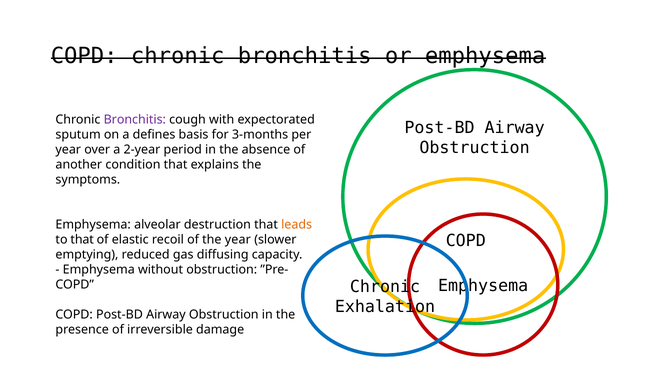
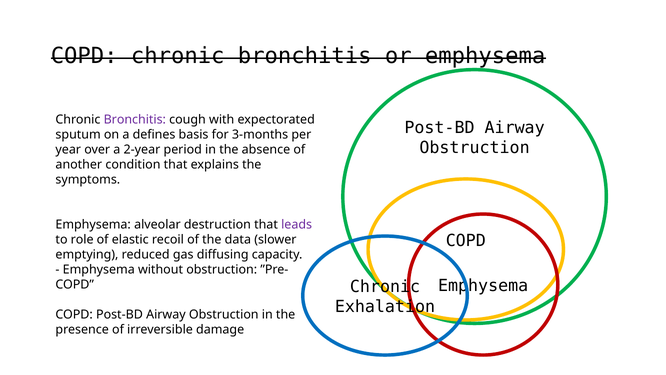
leads colour: orange -> purple (297, 224)
to that: that -> role (82, 239)
the year: year -> data (238, 239)
